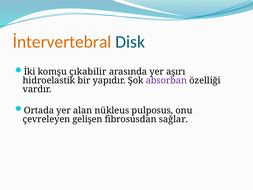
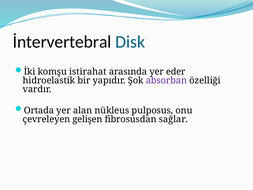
İntervertebral colour: orange -> black (62, 42)
çıkabilir: çıkabilir -> istirahat (88, 72)
aşırı: aşırı -> eder (176, 72)
